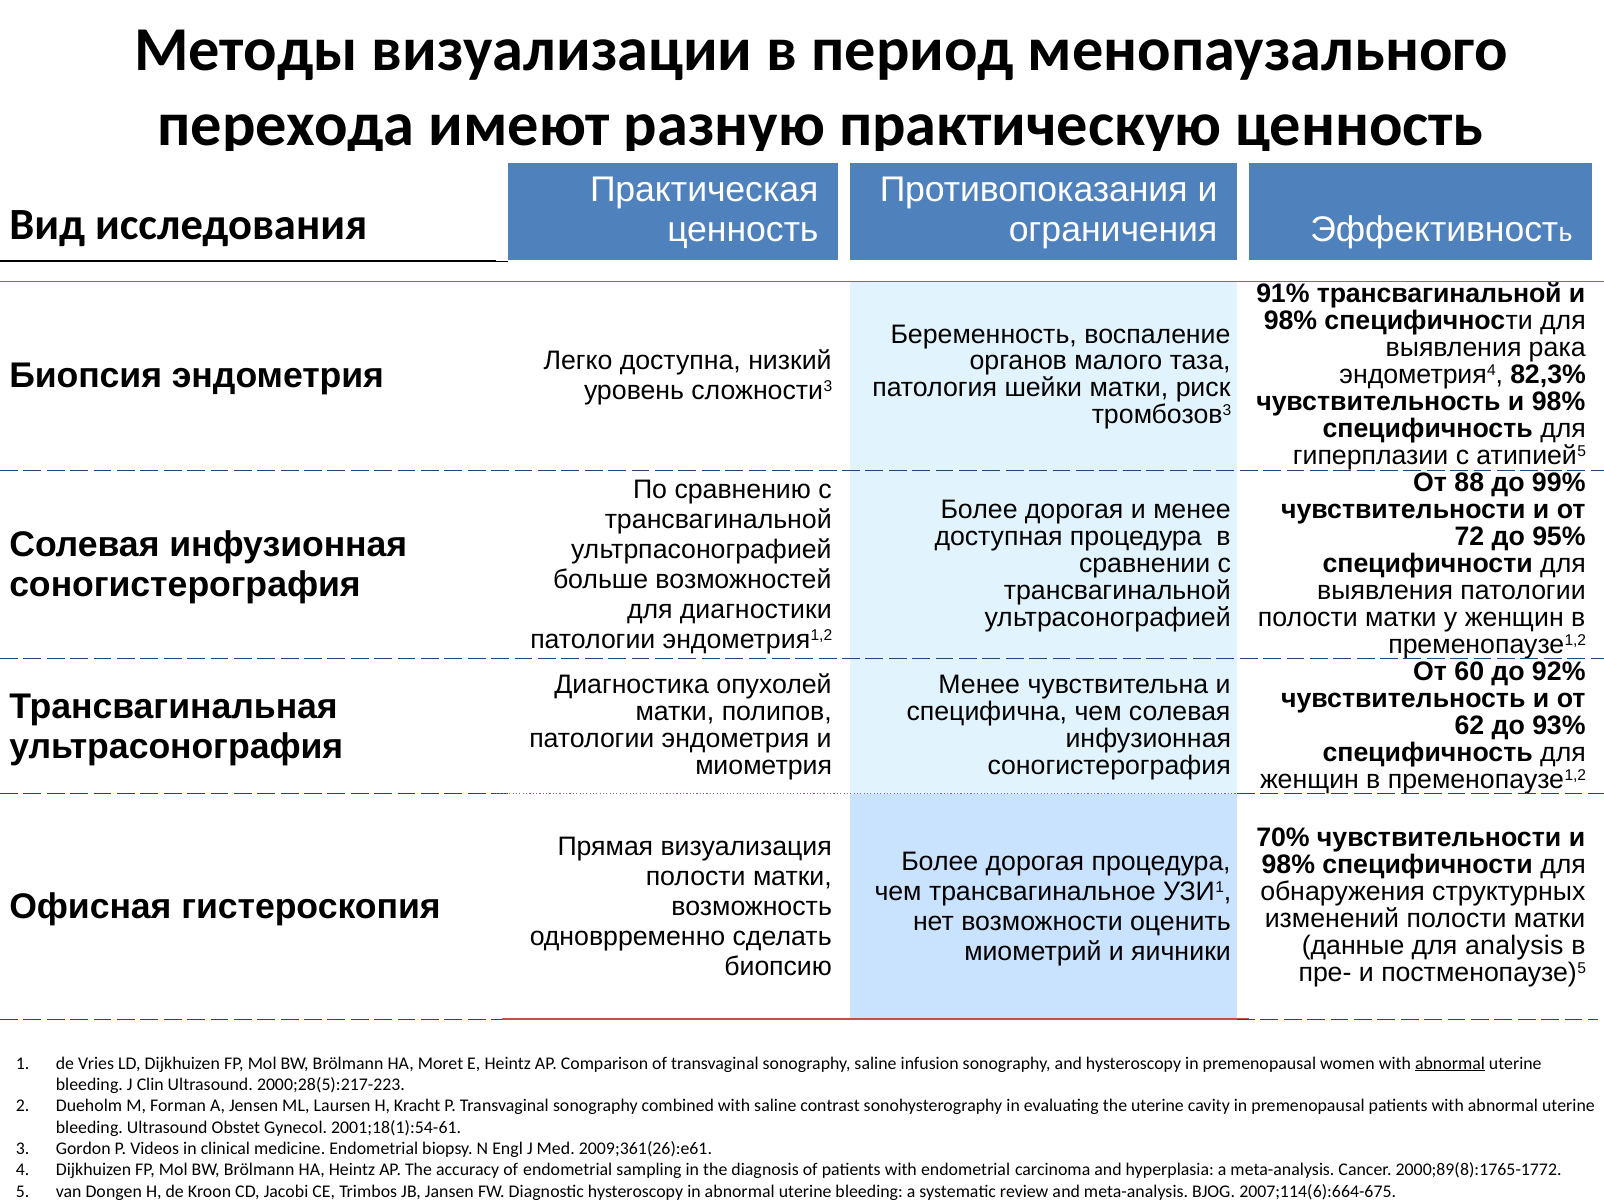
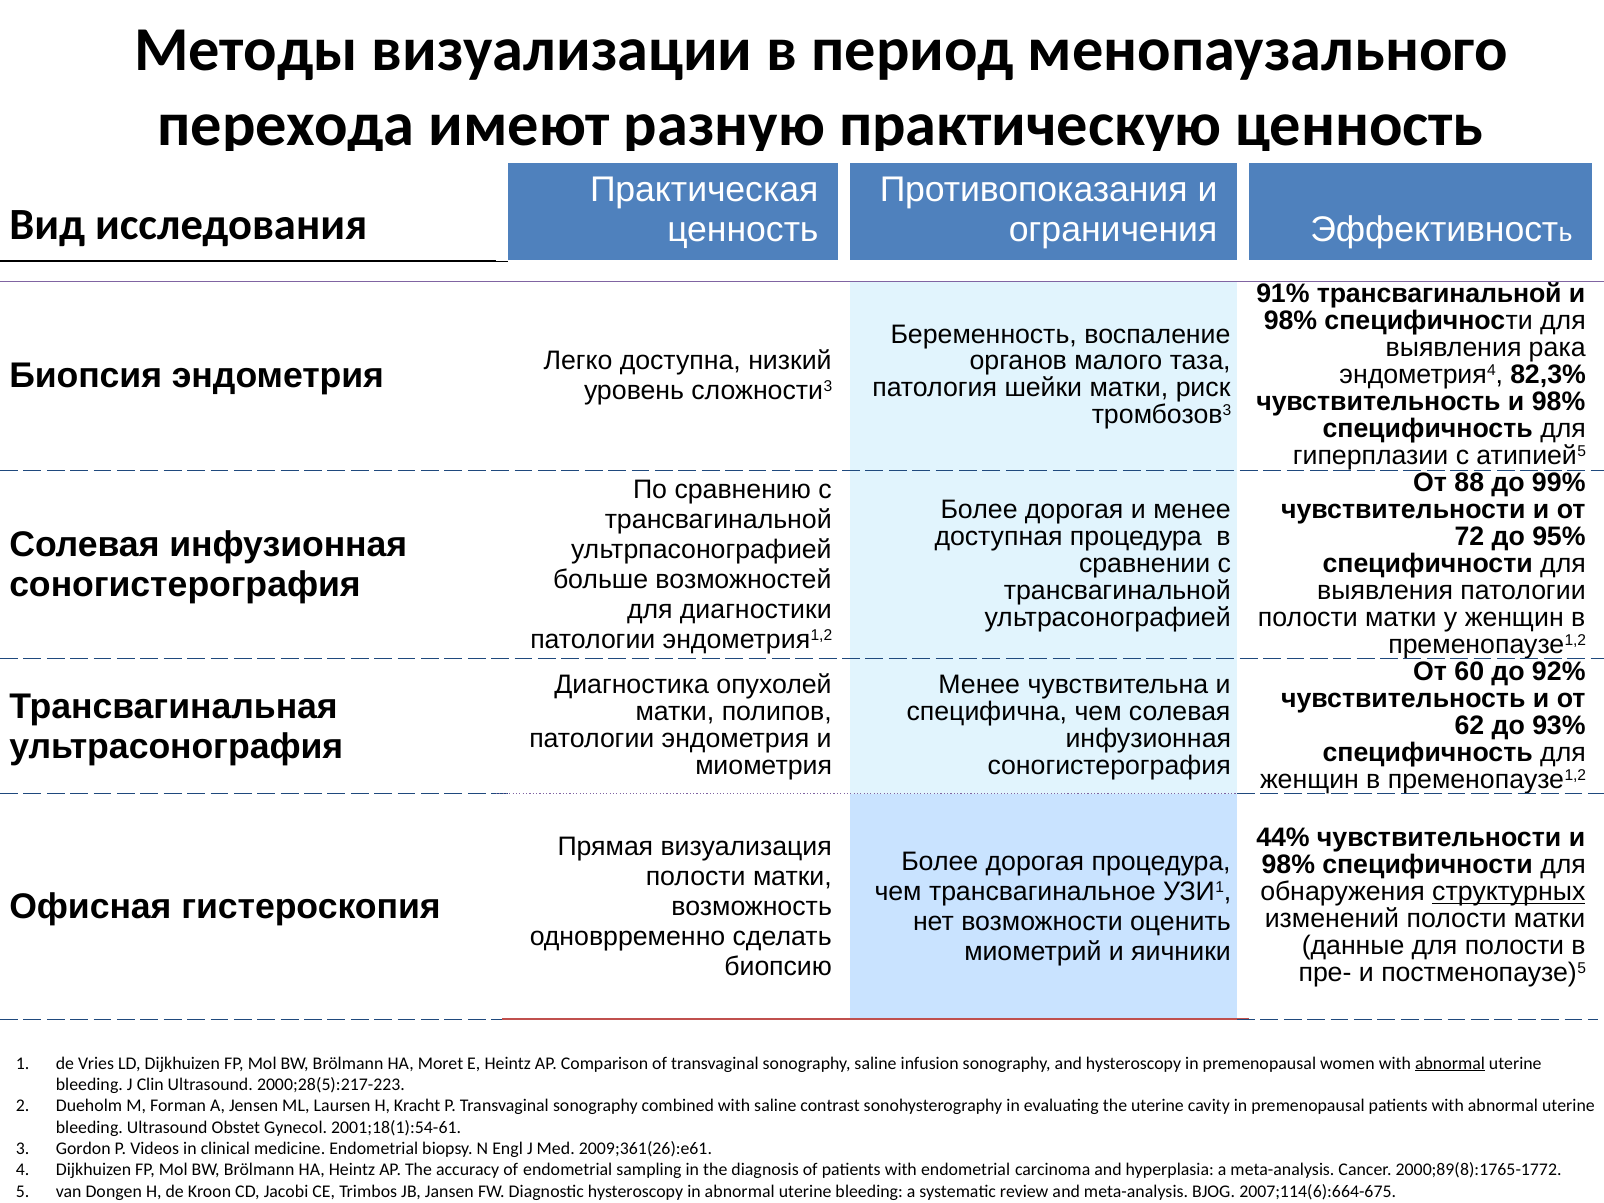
70%: 70% -> 44% (1283, 838)
структурных underline: none -> present (1509, 892)
для analysis: analysis -> полости (1514, 946)
